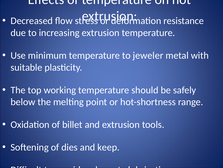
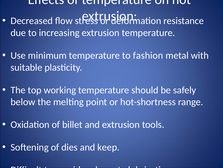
jeweler: jeweler -> fashion (148, 55)
